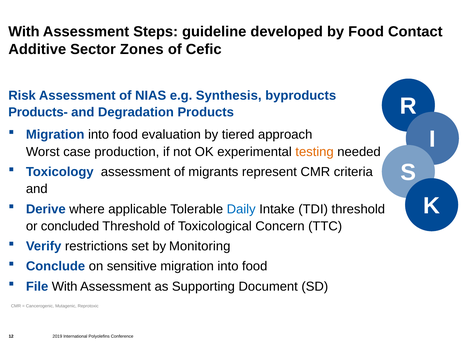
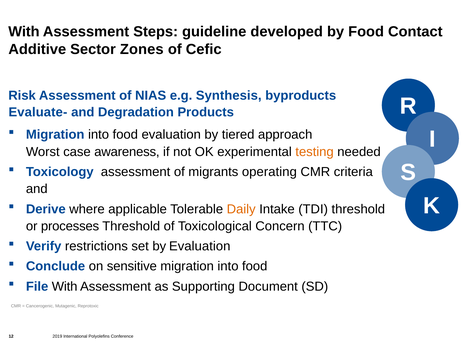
Products-: Products- -> Evaluate- (38, 112)
production: production -> awareness (127, 152)
represent: represent -> operating (269, 172)
Daily colour: blue -> orange (241, 209)
concluded: concluded -> processes (70, 226)
by Monitoring: Monitoring -> Evaluation (200, 246)
